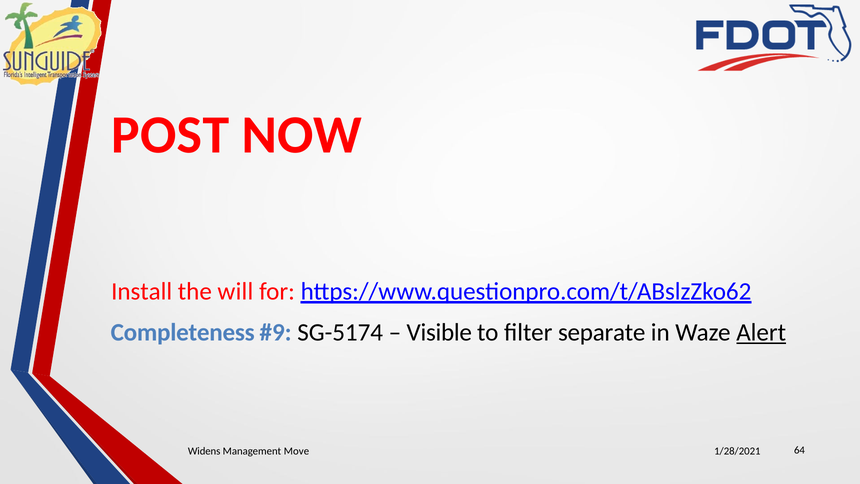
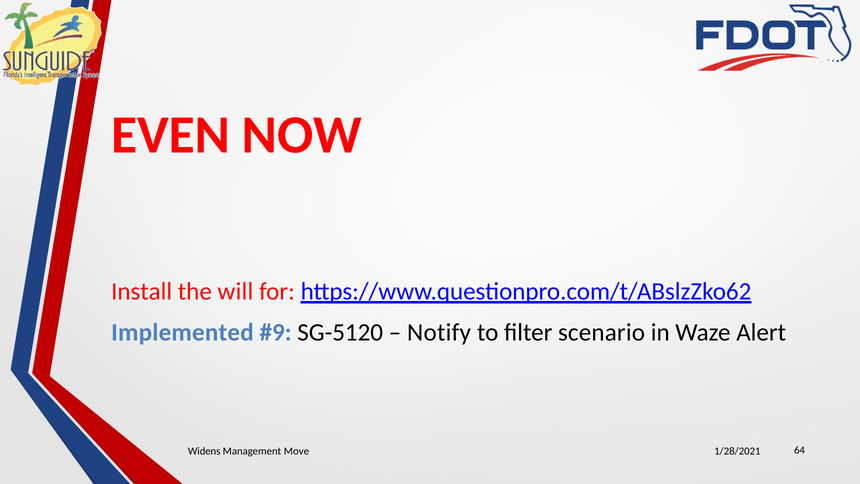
POST: POST -> EVEN (171, 135)
Completeness: Completeness -> Implemented (182, 332)
SG-5174: SG-5174 -> SG-5120 (340, 332)
Visible: Visible -> Notify (439, 332)
separate: separate -> scenario (602, 332)
Alert underline: present -> none (761, 332)
